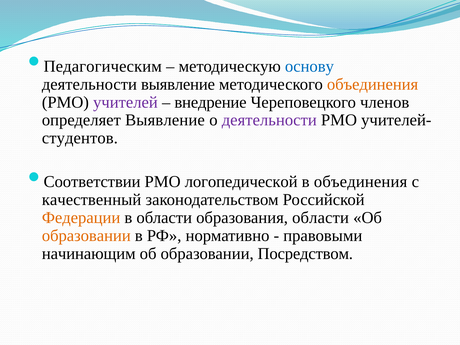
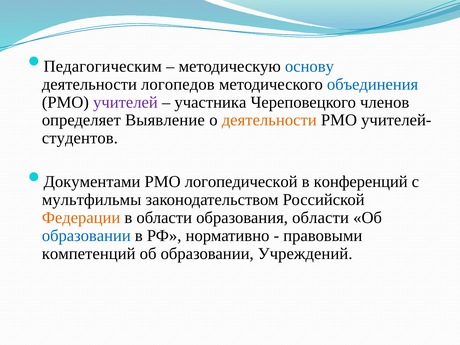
деятельности выявление: выявление -> логопедов (178, 84)
объединения colour: orange -> blue (373, 84)
внедрение: внедрение -> участника (210, 102)
деятельности colour: purple -> orange (269, 120)
Соответствии: Соответствии -> Документами (92, 182)
в объединения: объединения -> конференций (361, 182)
качественный: качественный -> мультфильмы (92, 200)
образовании colour: orange -> blue (86, 236)
начинающим: начинающим -> компетенций (89, 254)
Посредством: Посредством -> Учреждений (305, 254)
